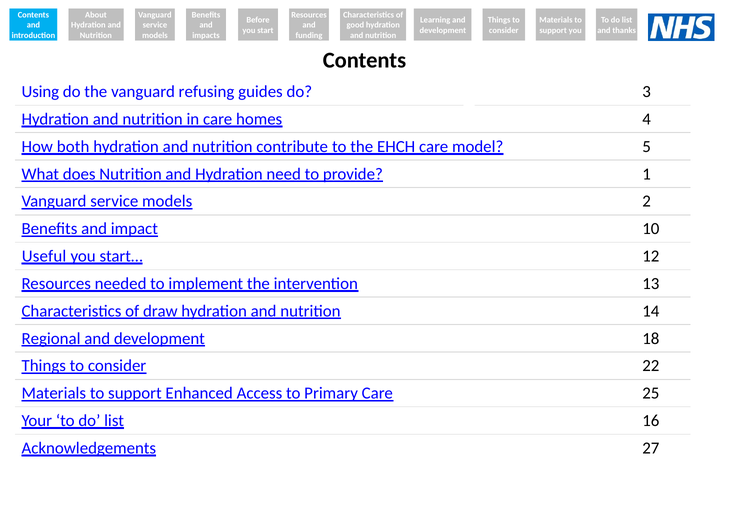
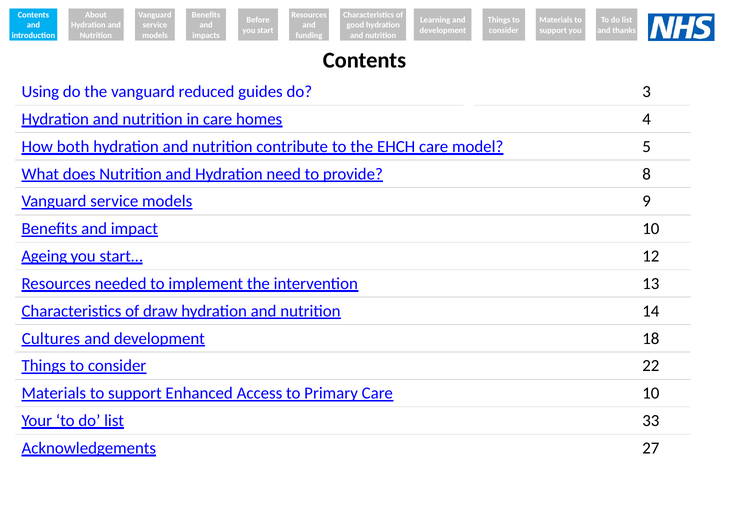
refusing: refusing -> reduced (207, 92)
1: 1 -> 8 (647, 174)
2: 2 -> 9 (647, 201)
Useful: Useful -> Ageing (44, 256)
Regional: Regional -> Cultures (51, 338)
Care 25: 25 -> 10 (651, 393)
16: 16 -> 33 (651, 420)
